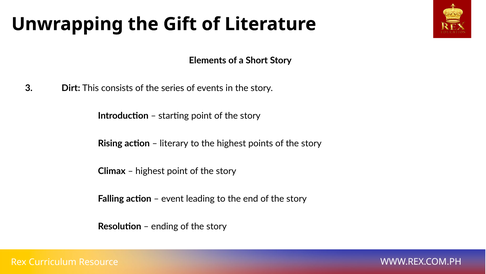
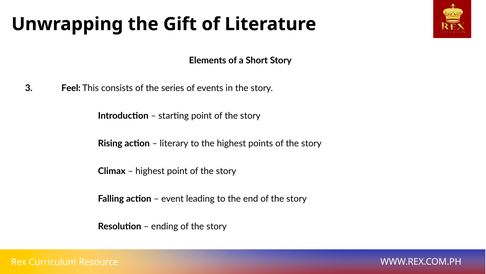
Dirt: Dirt -> Feel (71, 88)
